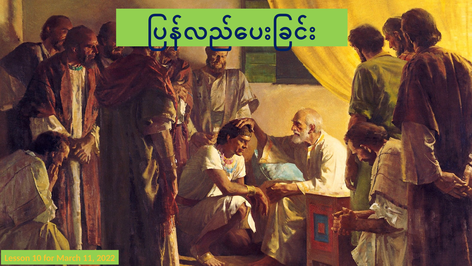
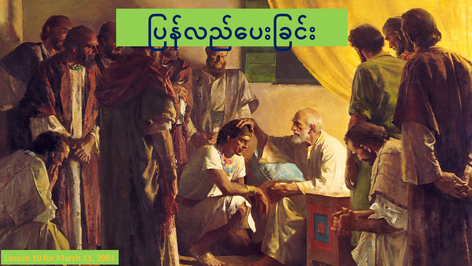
2022: 2022 -> 2081 (106, 257)
